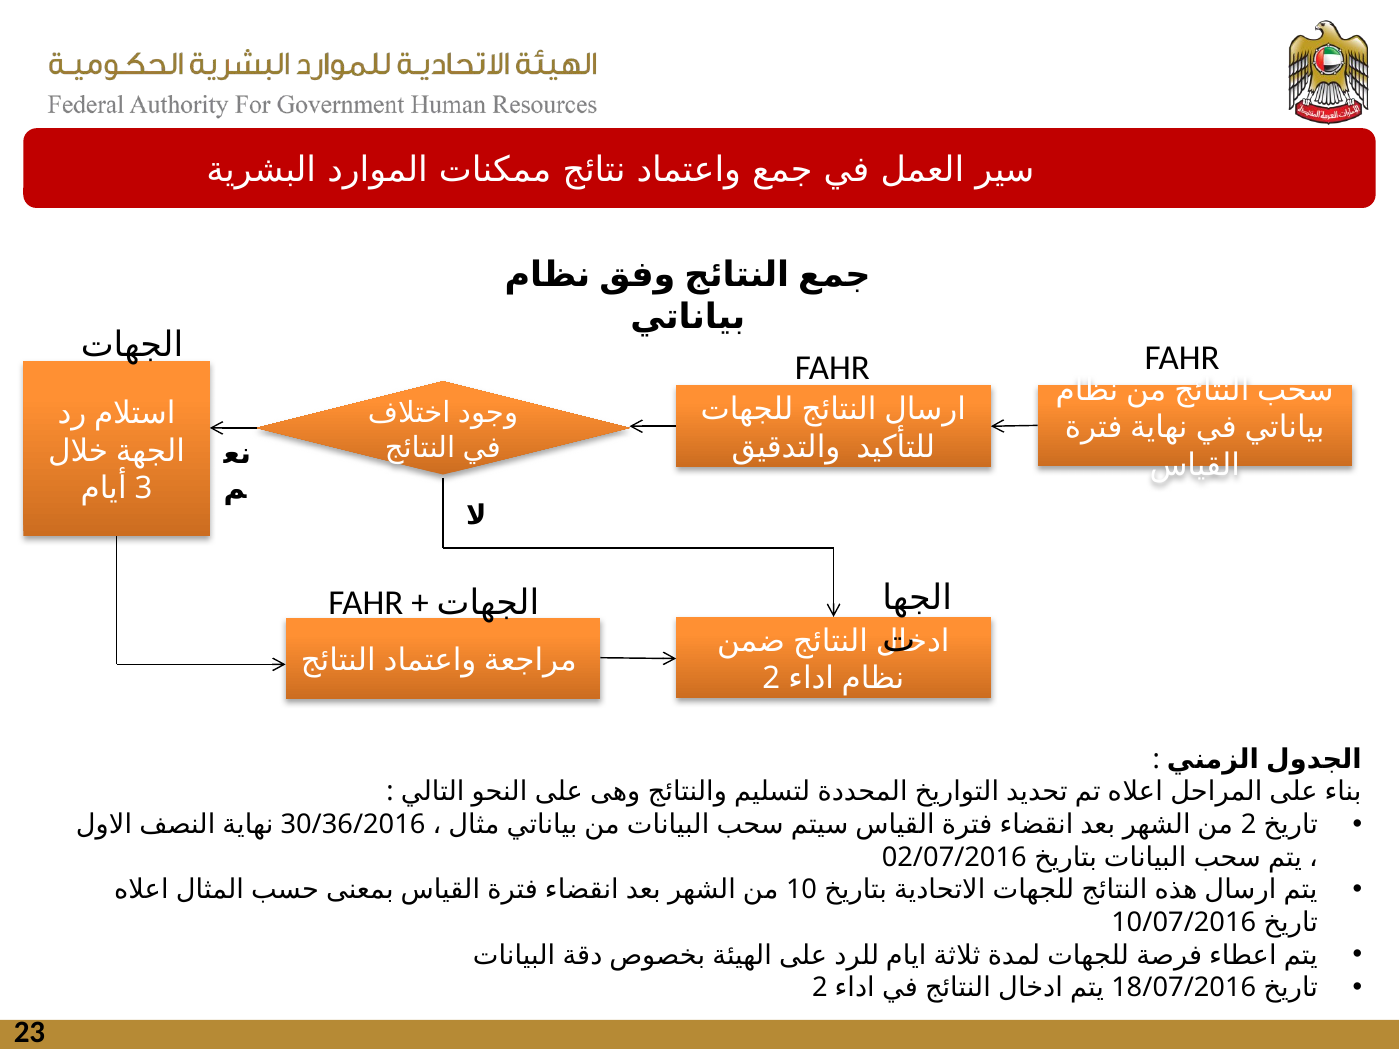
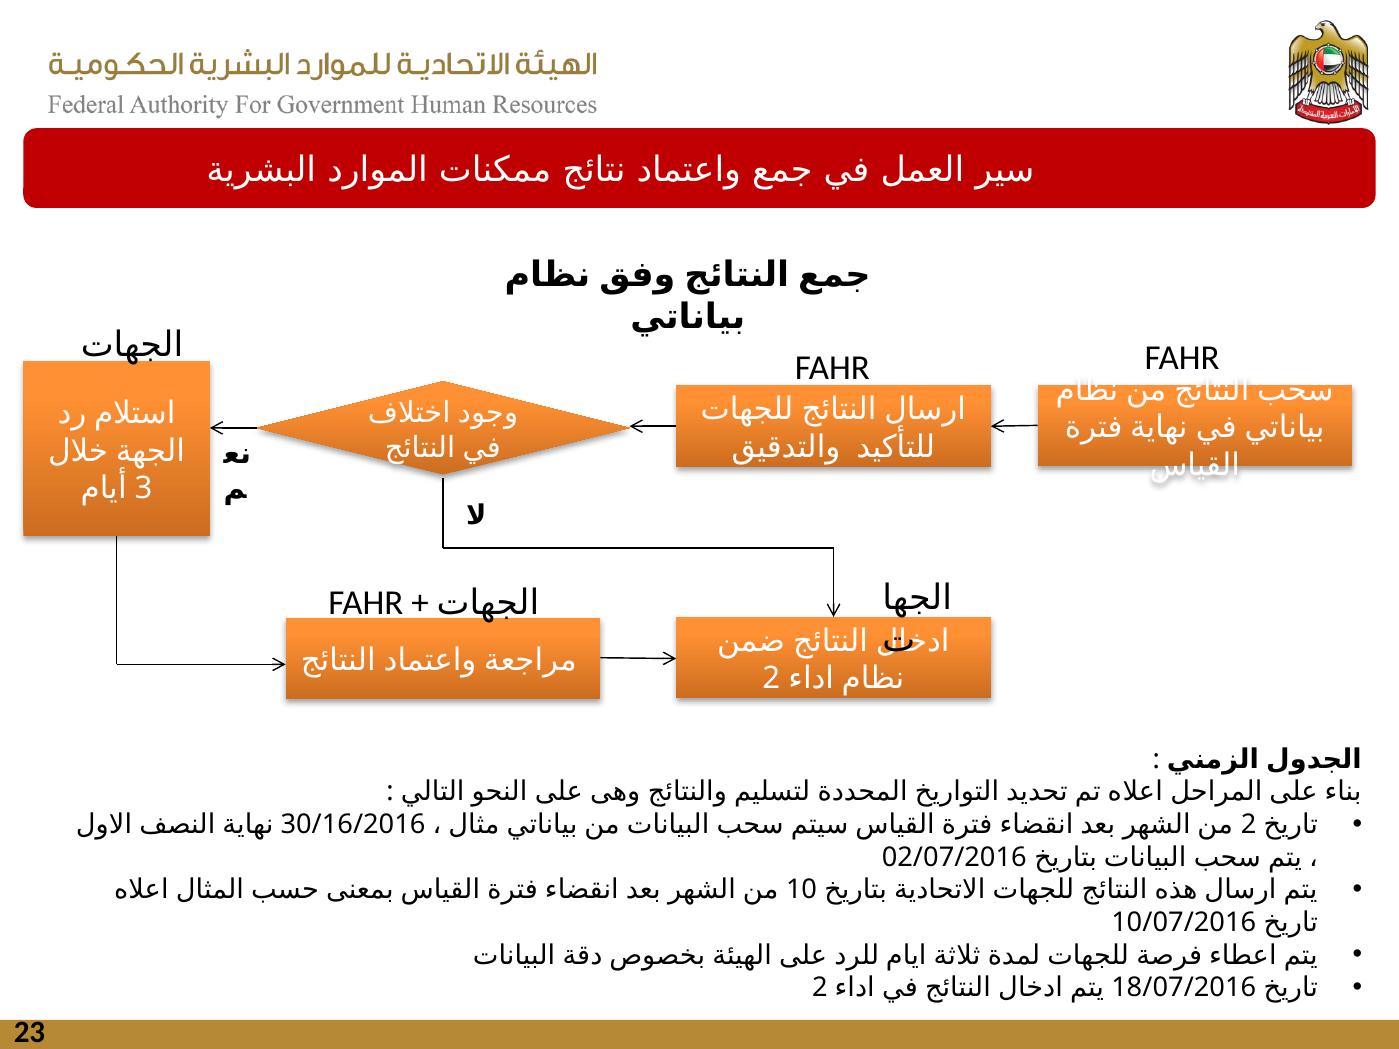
30/36/2016: 30/36/2016 -> 30/16/2016 (353, 825)
